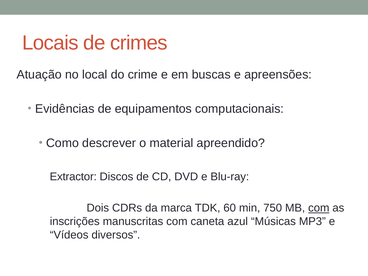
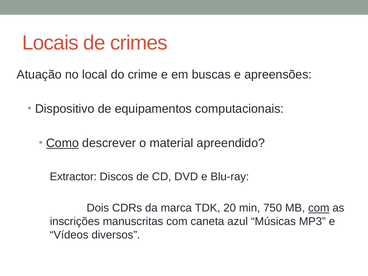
Evidências: Evidências -> Dispositivo (65, 109)
Como underline: none -> present (62, 143)
60: 60 -> 20 (230, 208)
